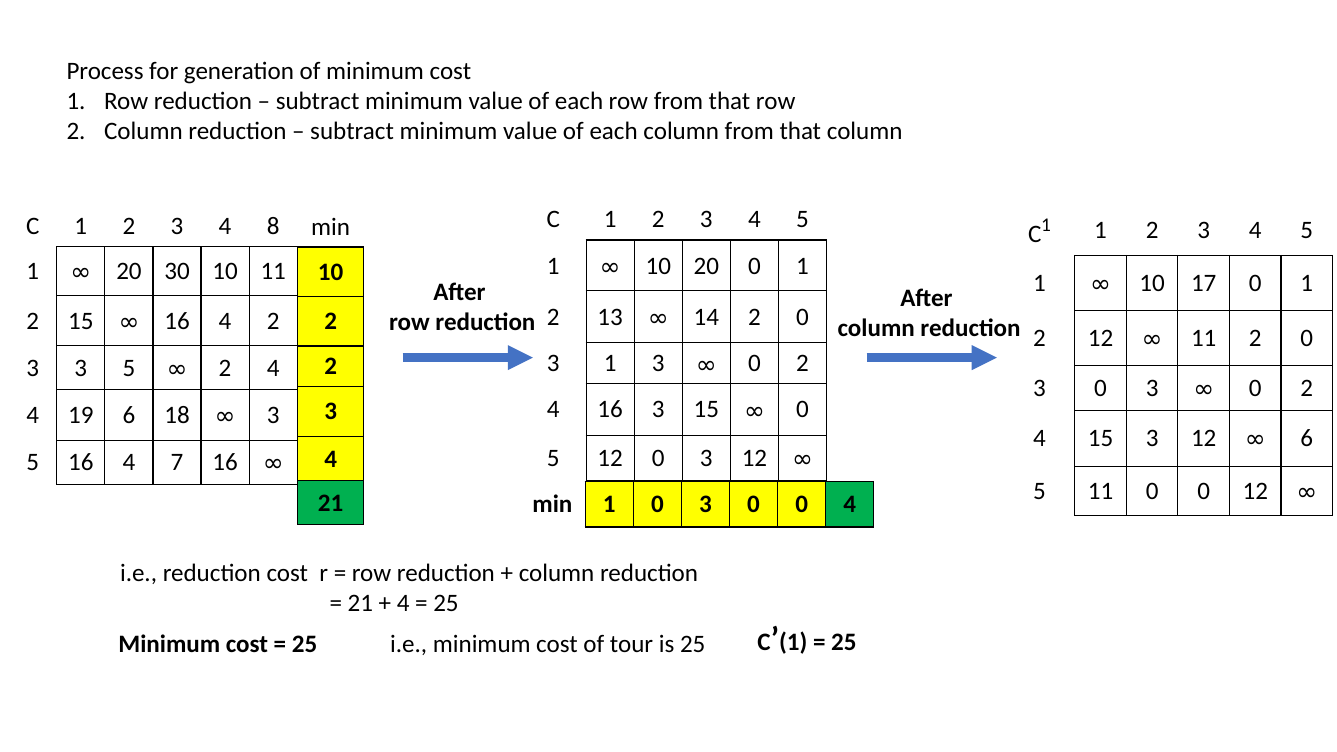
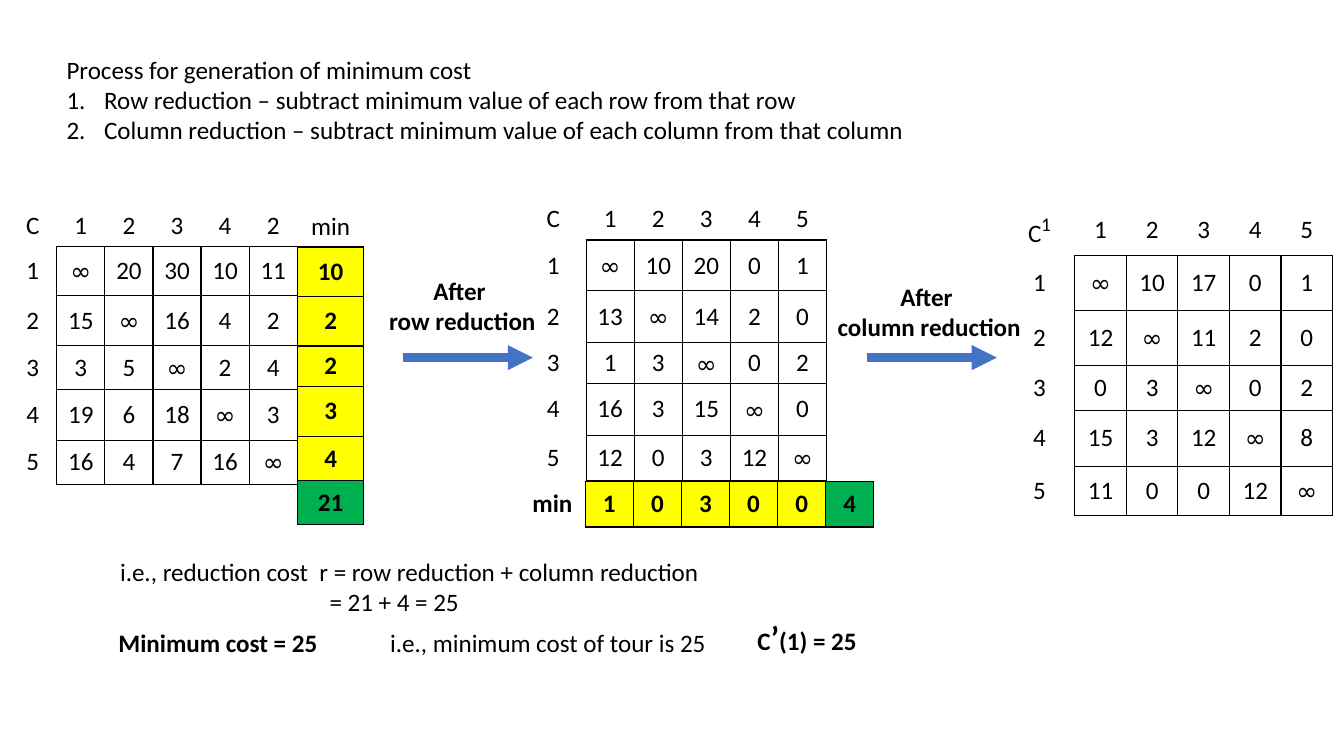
3 4 8: 8 -> 2 (273, 227)
6: 6 -> 8 (1307, 439)
